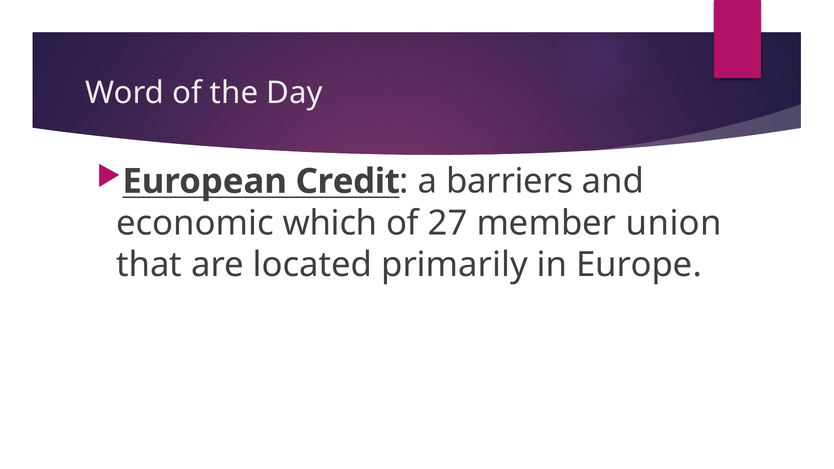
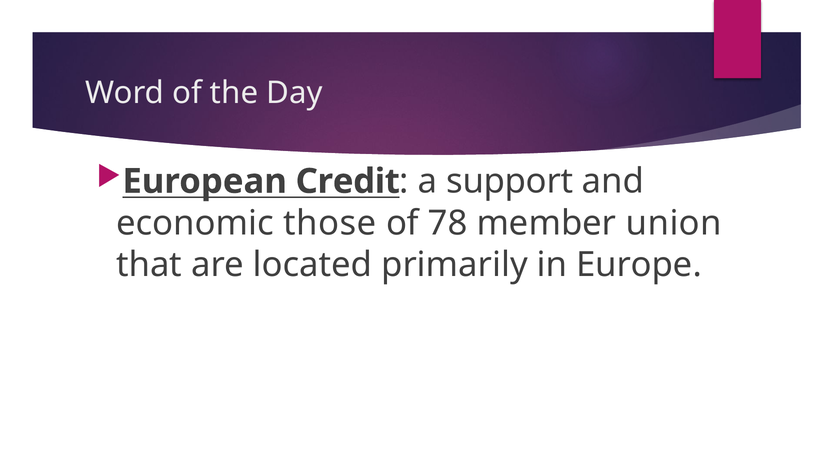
barriers: barriers -> support (510, 181)
which: which -> those (330, 223)
27: 27 -> 78 (448, 223)
